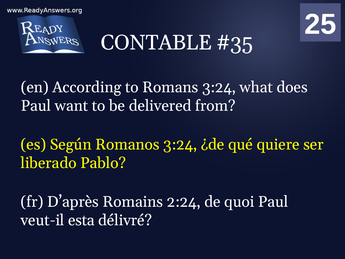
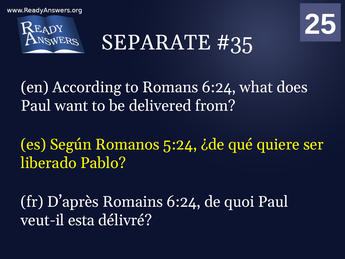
CONTABLE: CONTABLE -> SEPARATE (156, 43)
Romans 3:24: 3:24 -> 6:24 (219, 87)
Romanos 3:24: 3:24 -> 5:24 (180, 144)
Romains 2:24: 2:24 -> 6:24 (184, 202)
